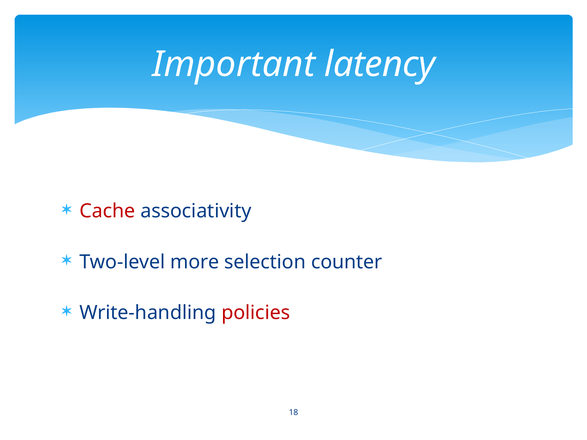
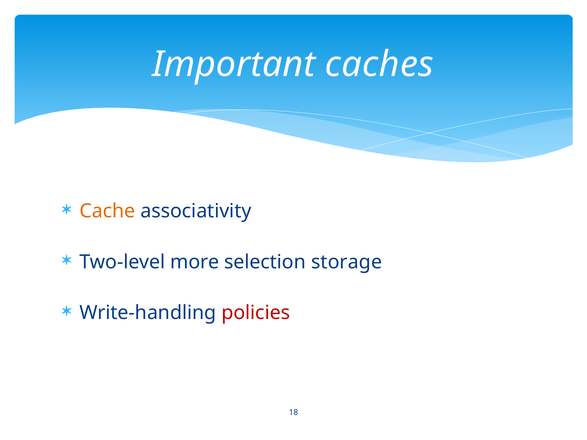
latency: latency -> caches (379, 64)
Cache colour: red -> orange (107, 211)
counter: counter -> storage (347, 262)
